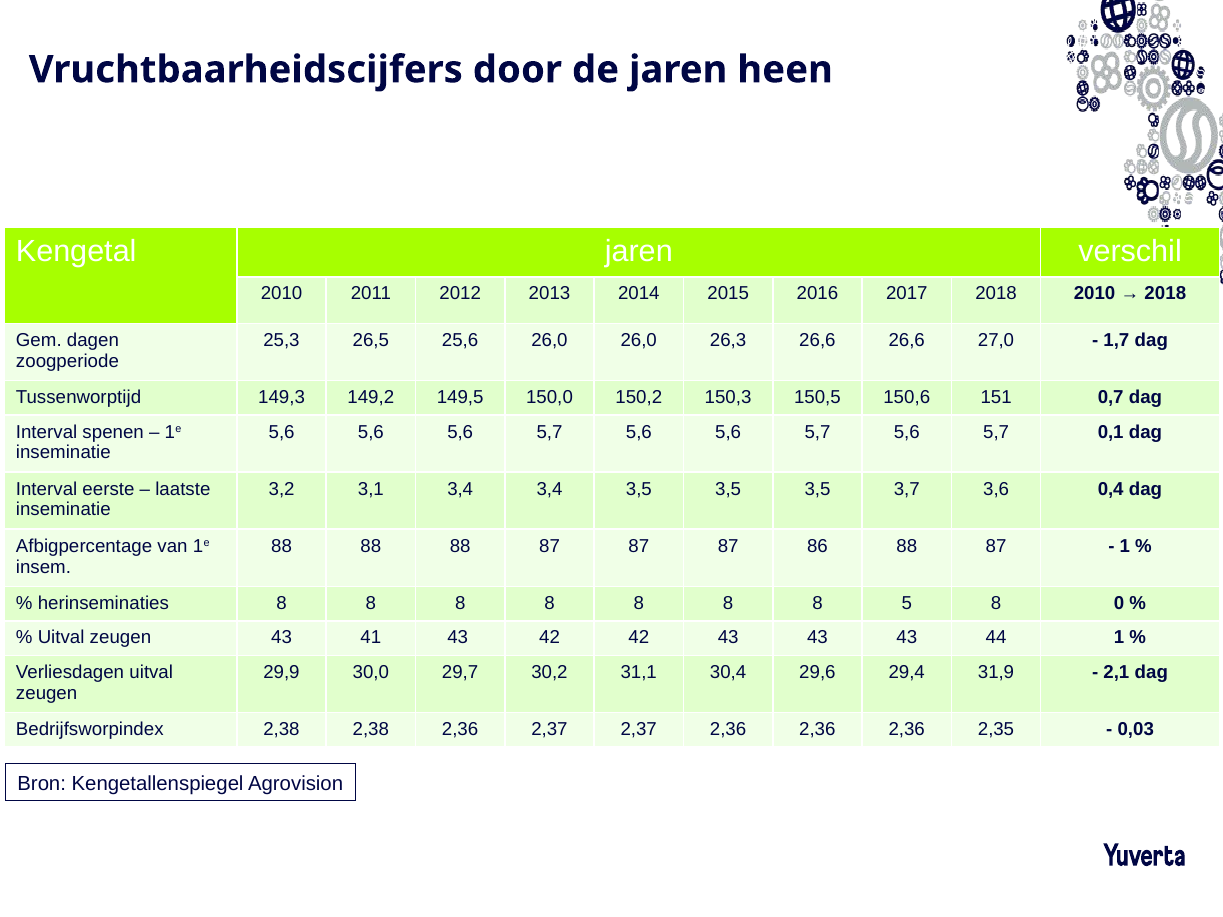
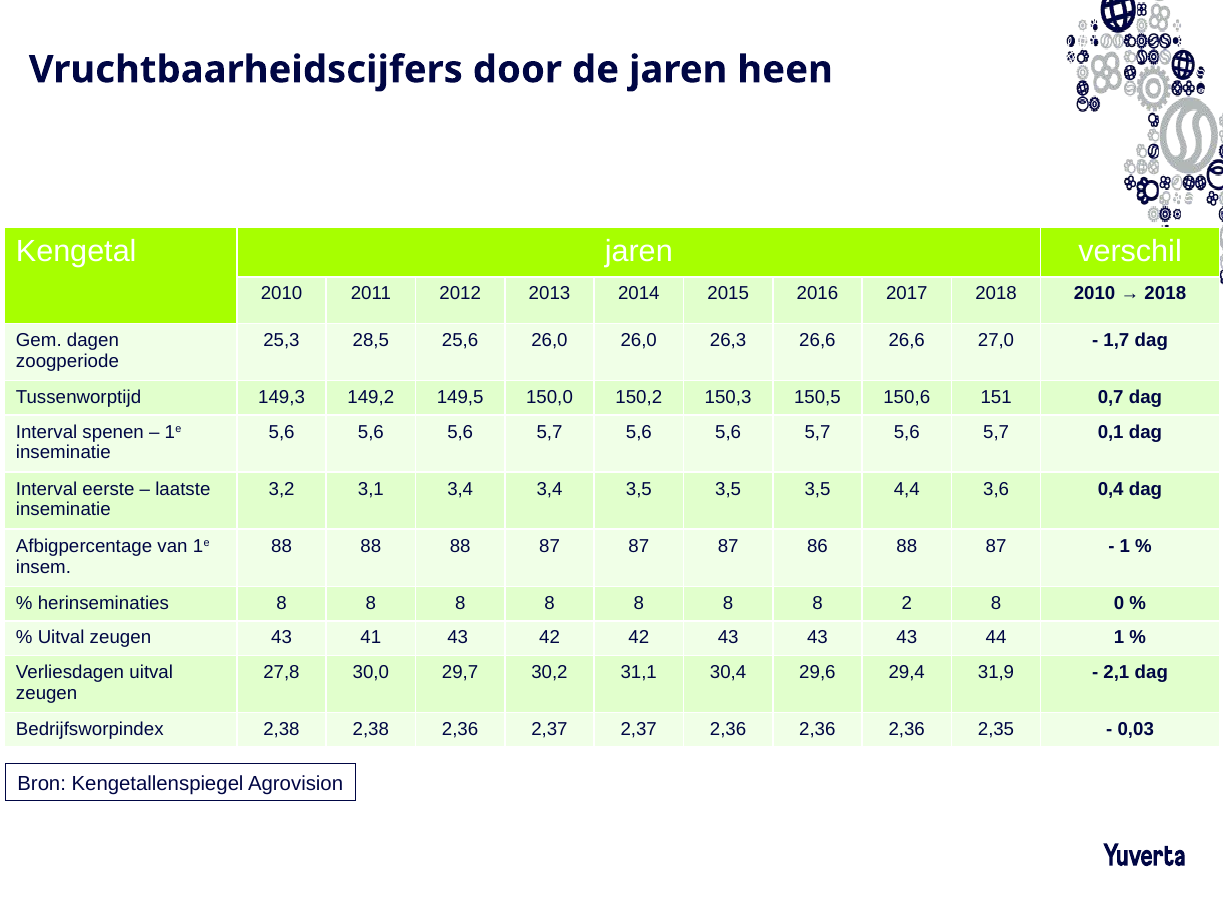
26,5: 26,5 -> 28,5 (371, 340)
3,7: 3,7 -> 4,4 (907, 489)
5: 5 -> 2 (907, 603)
29,9: 29,9 -> 27,8 (281, 673)
